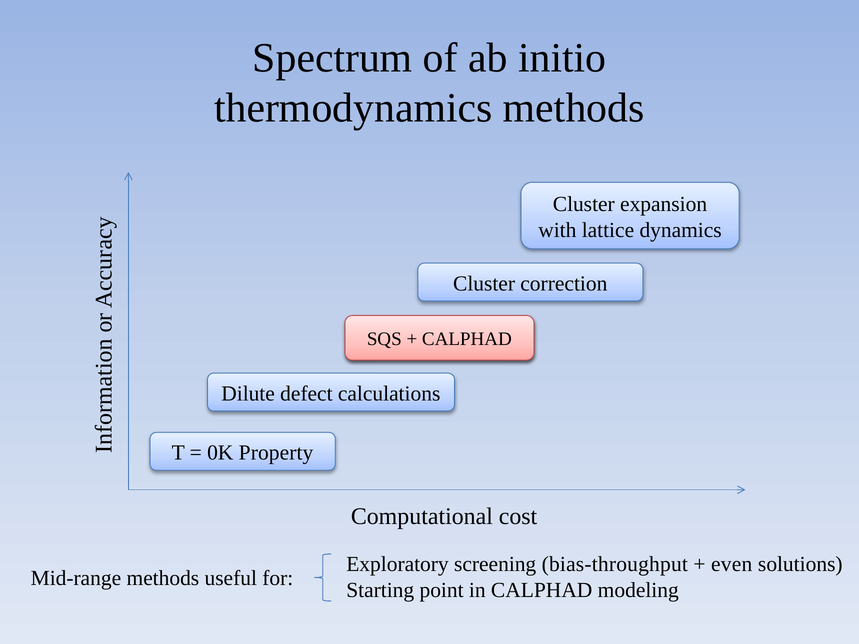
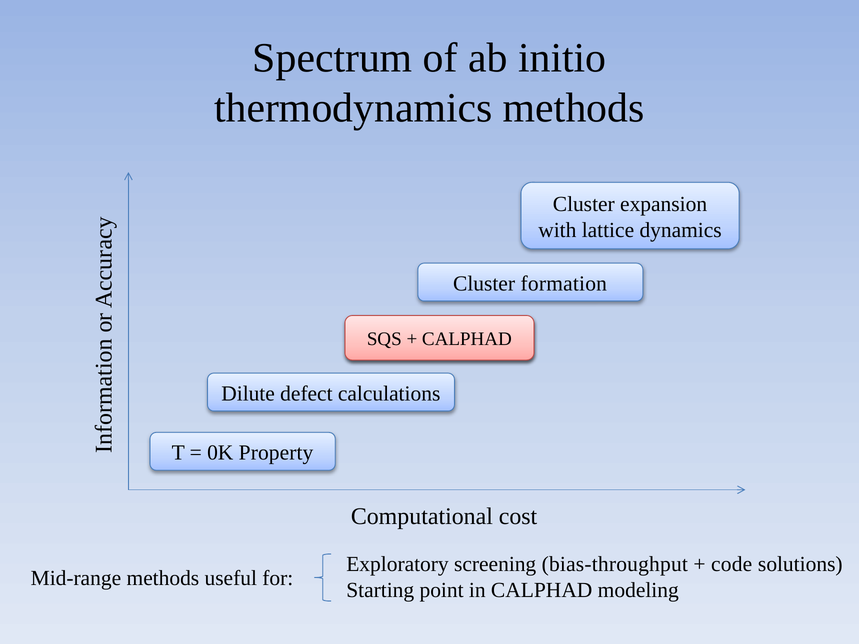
correction: correction -> formation (564, 284)
even: even -> code (732, 564)
